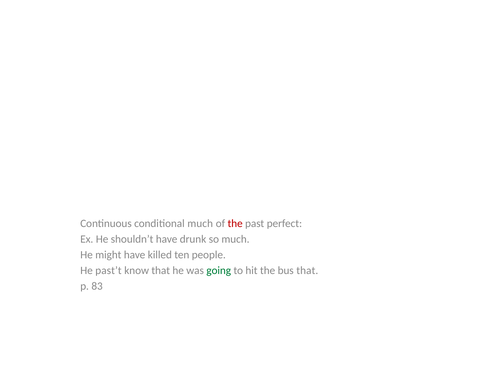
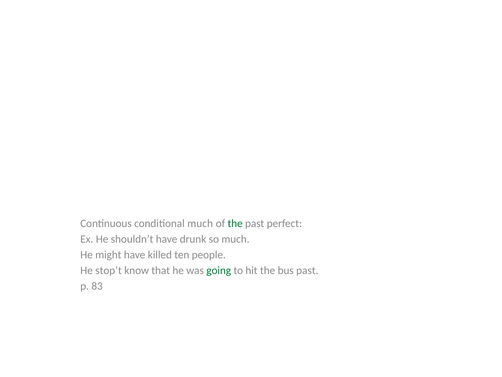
the colour: red -> green (235, 223)
past’t: past’t -> stop’t (109, 270)
bus that: that -> past (307, 270)
